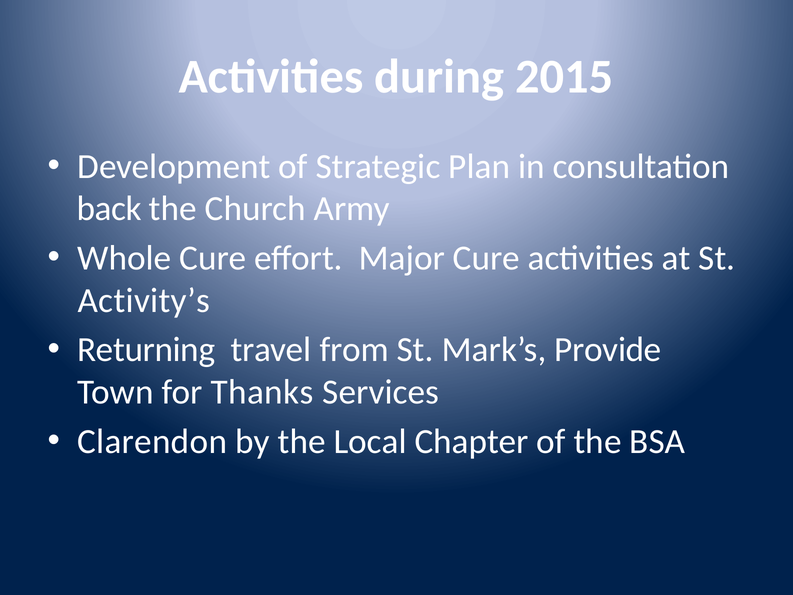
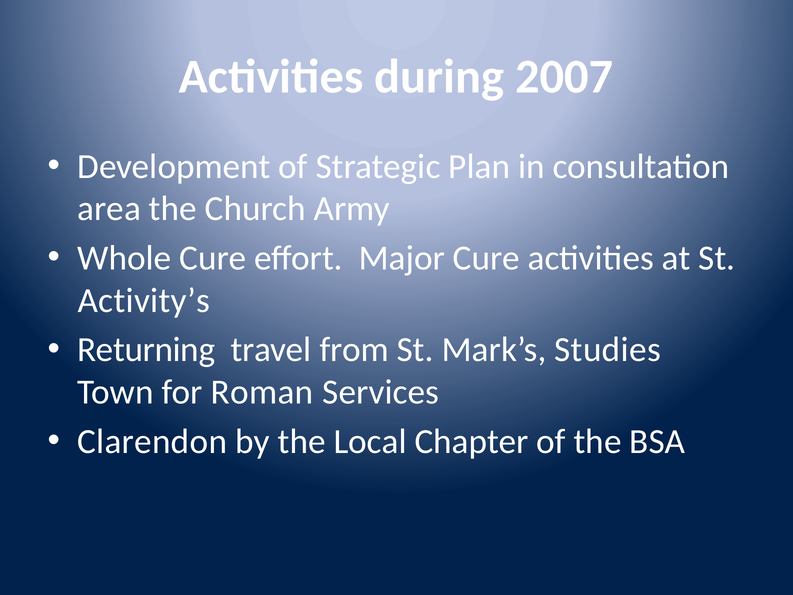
2015: 2015 -> 2007 (564, 77)
back: back -> area (109, 209)
Provide: Provide -> Studies (608, 350)
Thanks: Thanks -> Roman (262, 392)
